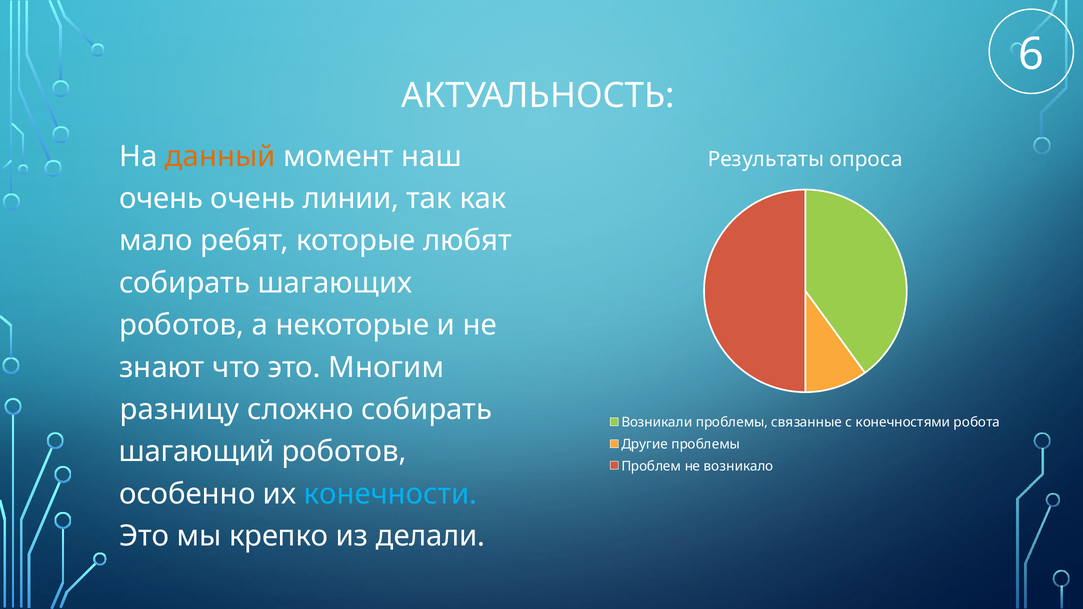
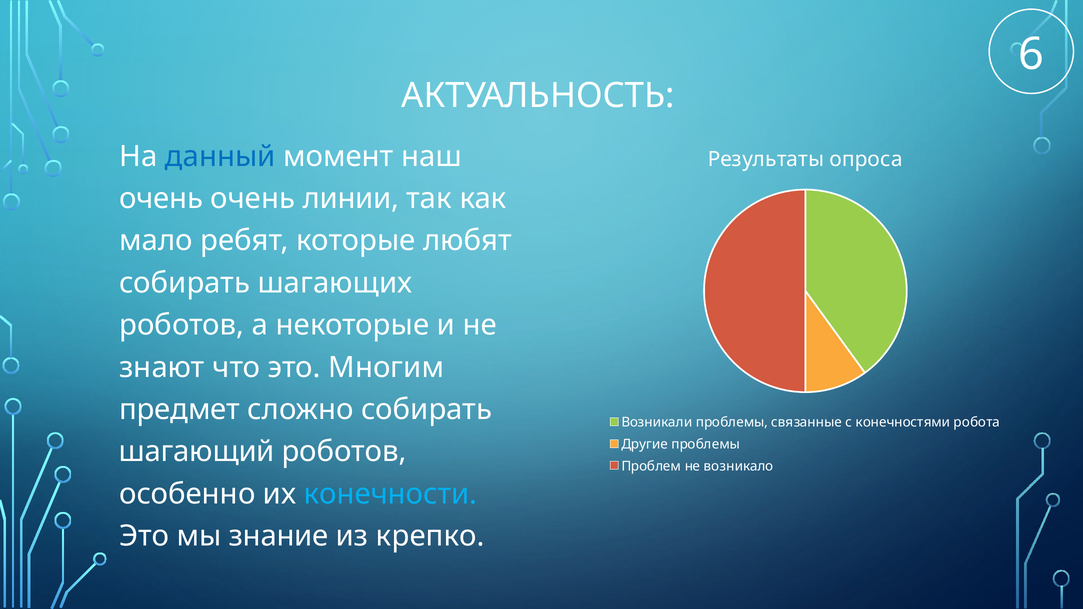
данный colour: orange -> blue (220, 156)
разницу: разницу -> предмет (180, 410)
крепко: крепко -> знание (279, 536)
делали: делали -> крепко (430, 536)
